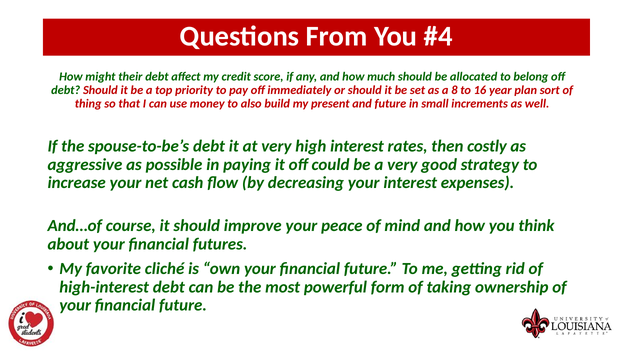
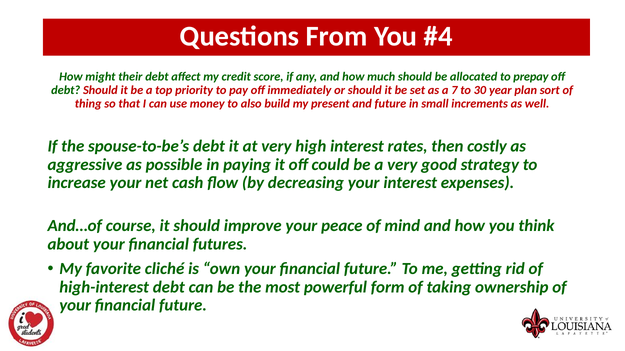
belong: belong -> prepay (531, 77)
8: 8 -> 7 (454, 90)
16: 16 -> 30 (480, 90)
